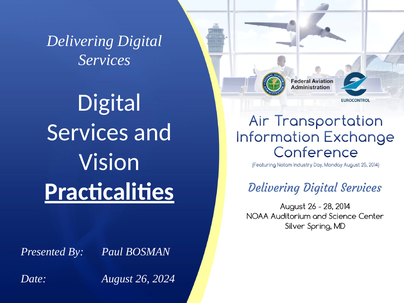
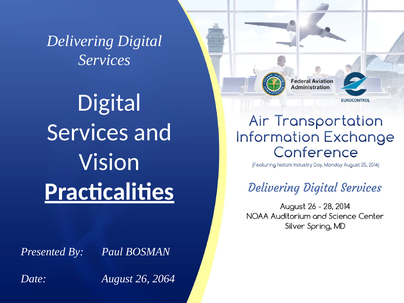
2024: 2024 -> 2064 (164, 279)
